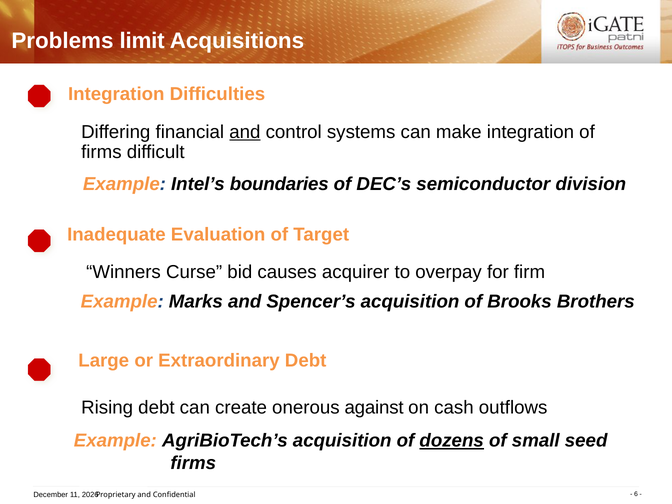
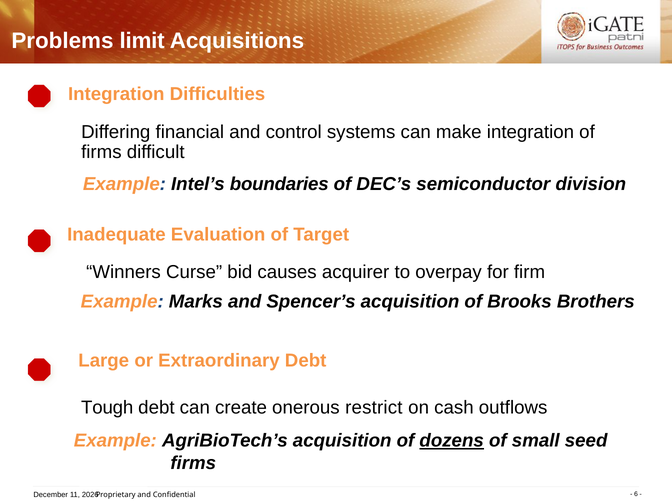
and underline: present -> none (245, 132)
Rising: Rising -> Tough (107, 407)
against: against -> restrict (374, 407)
